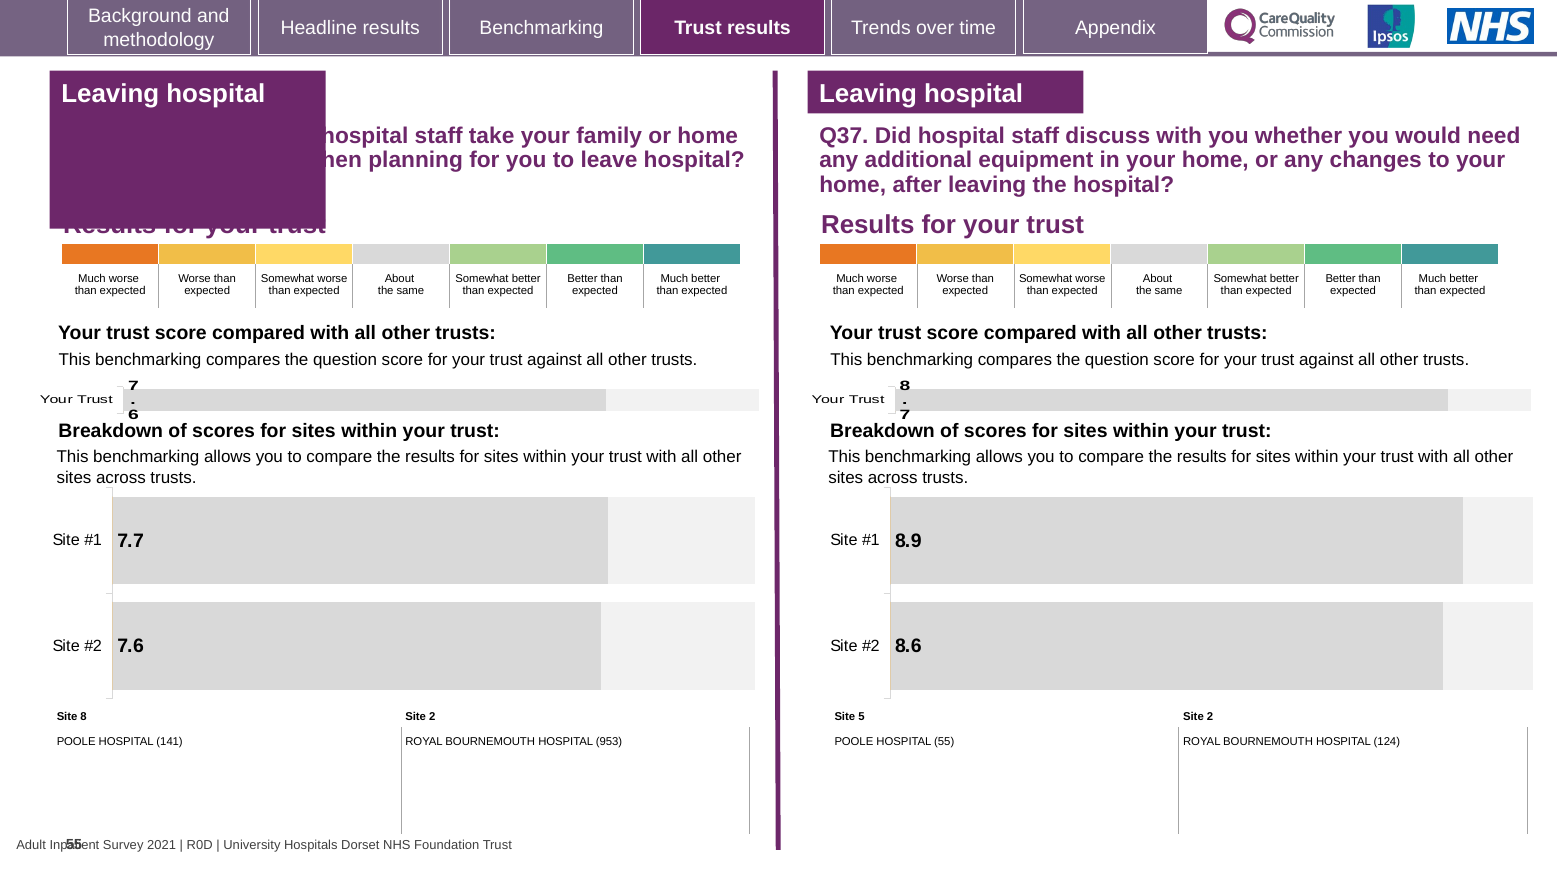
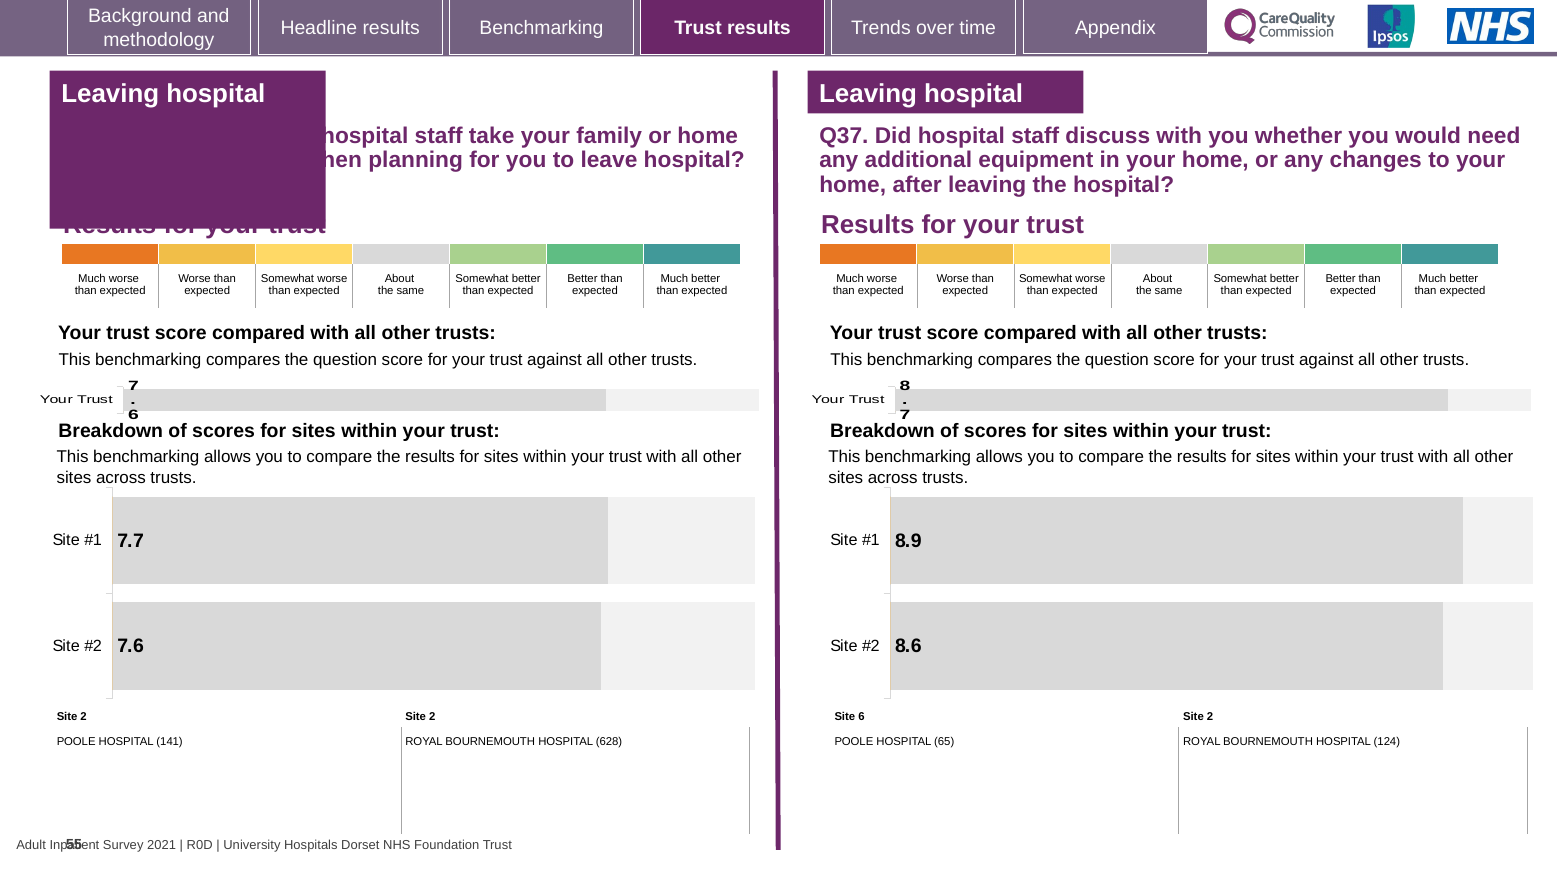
8: 8 -> 2 (84, 716)
Site 5: 5 -> 6 (861, 716)
953: 953 -> 628 (609, 741)
HOSPITAL 55: 55 -> 65 (944, 741)
